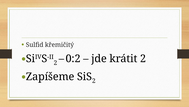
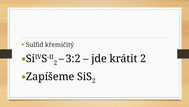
0:2: 0:2 -> 3:2 (73, 58)
